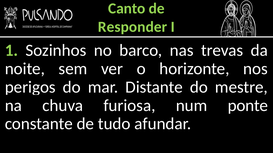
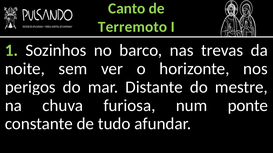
Responder: Responder -> Terremoto (133, 27)
